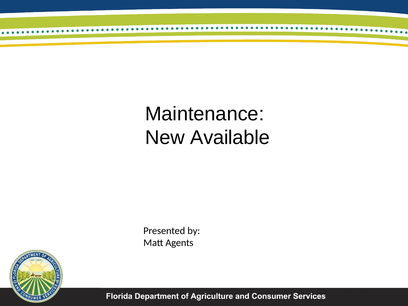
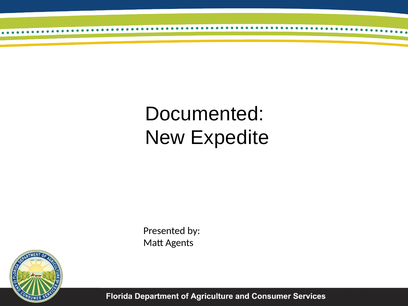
Maintenance: Maintenance -> Documented (205, 114)
Available: Available -> Expedite (230, 138)
